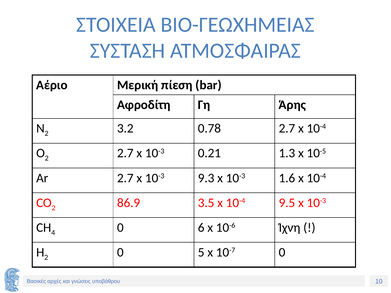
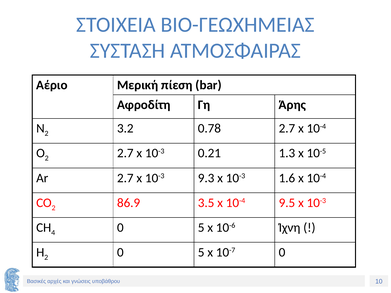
6: 6 -> 5 (201, 228)
